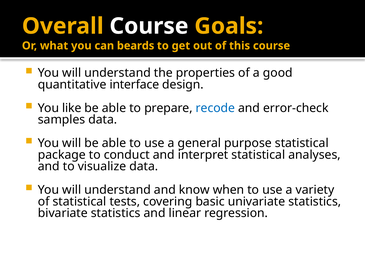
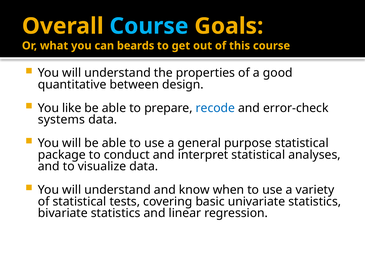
Course colour: white -> light blue (149, 26)
interface: interface -> between (134, 85)
samples: samples -> systems (61, 120)
